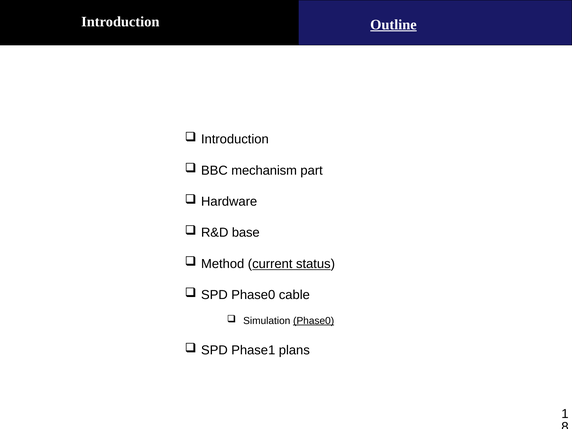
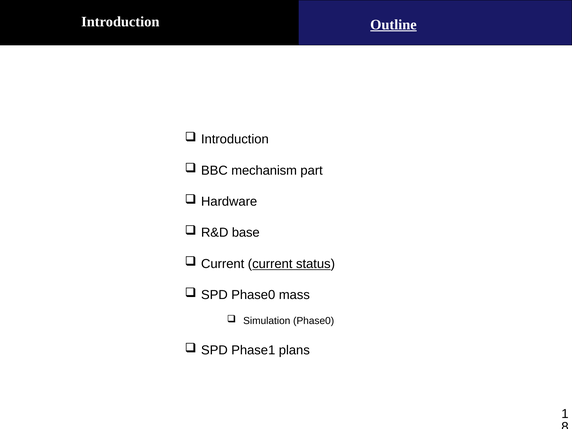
Method: Method -> Current (223, 264)
cable: cable -> mass (294, 295)
Phase0 underline: present -> none (314, 321)
